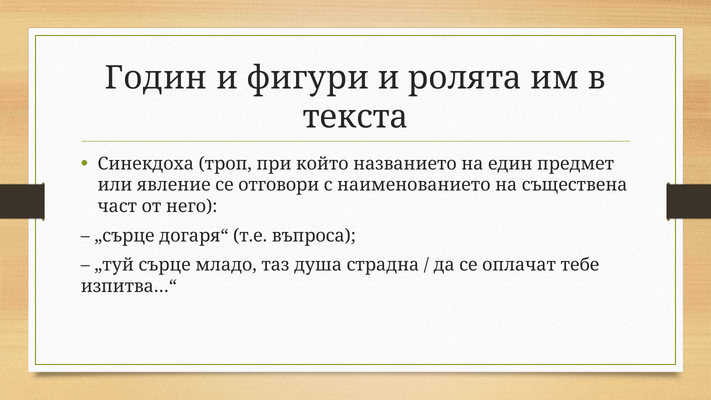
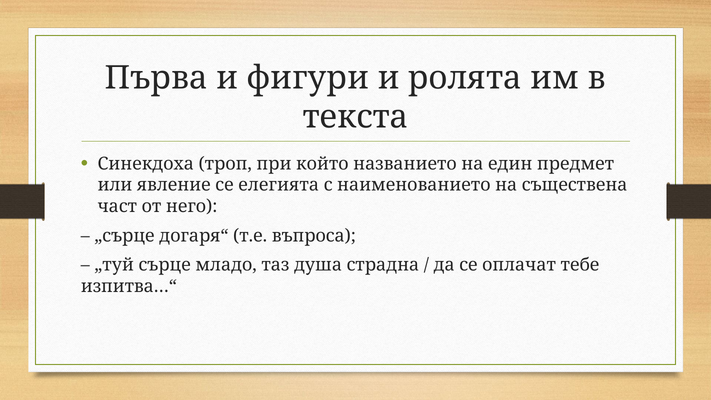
Годин: Годин -> Първа (156, 78)
отговори: отговори -> елегията (279, 185)
